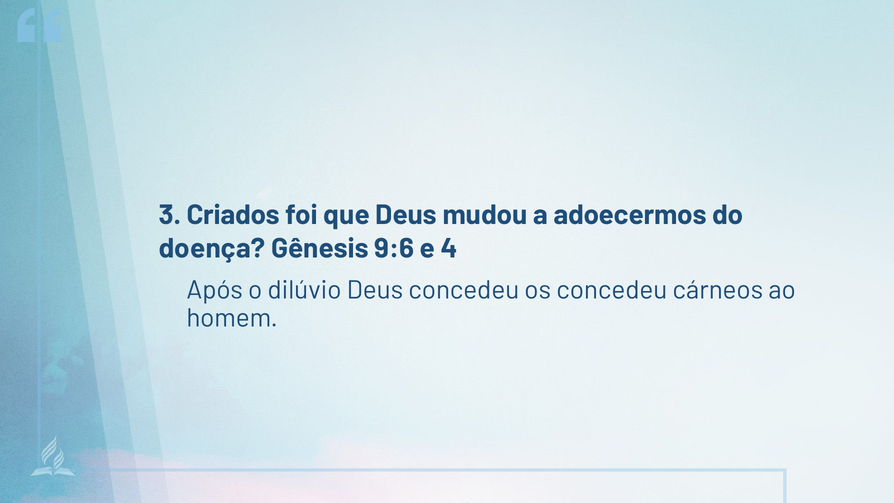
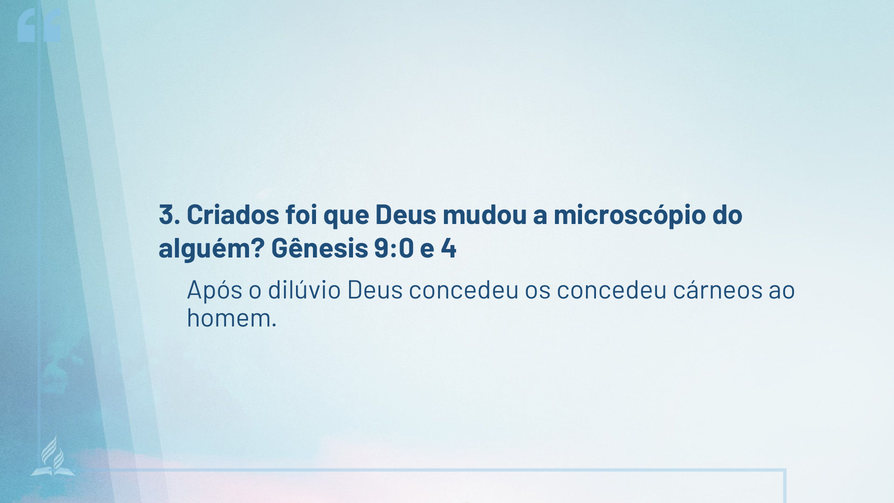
adoecermos: adoecermos -> microscópio (630, 215)
doença: doença -> alguém (212, 249)
9:6: 9:6 -> 9:0 (395, 249)
